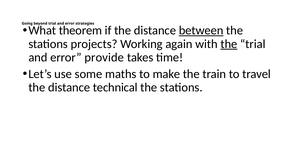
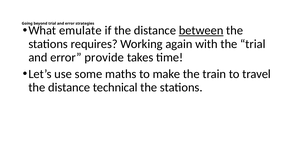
theorem: theorem -> emulate (80, 31)
projects: projects -> requires (94, 44)
the underline: present -> none (229, 44)
